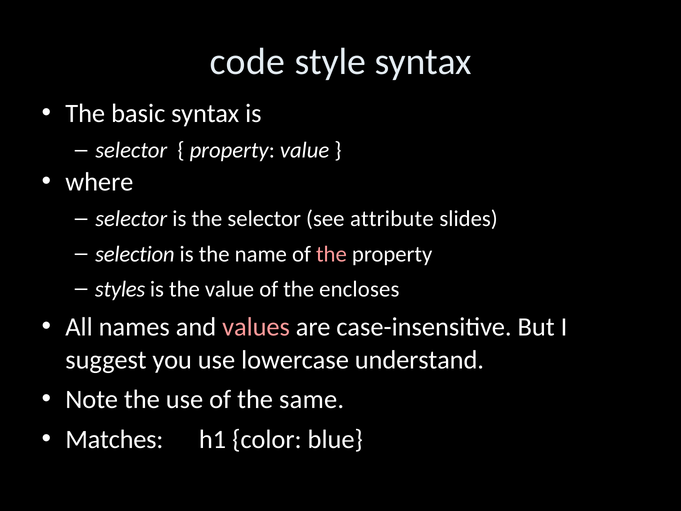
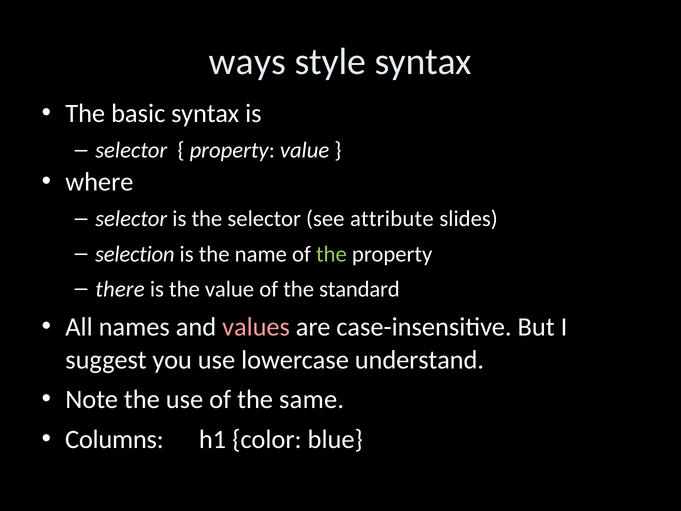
code: code -> ways (248, 62)
the colour: pink -> light green (331, 254)
styles: styles -> there (120, 289)
encloses: encloses -> standard (359, 289)
Matches: Matches -> Columns (114, 439)
